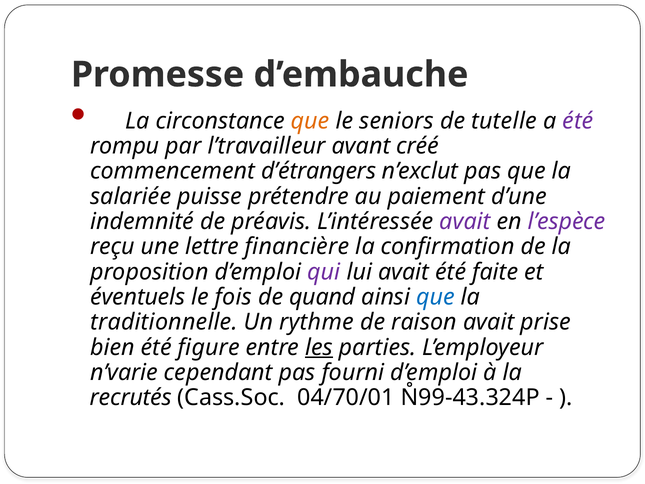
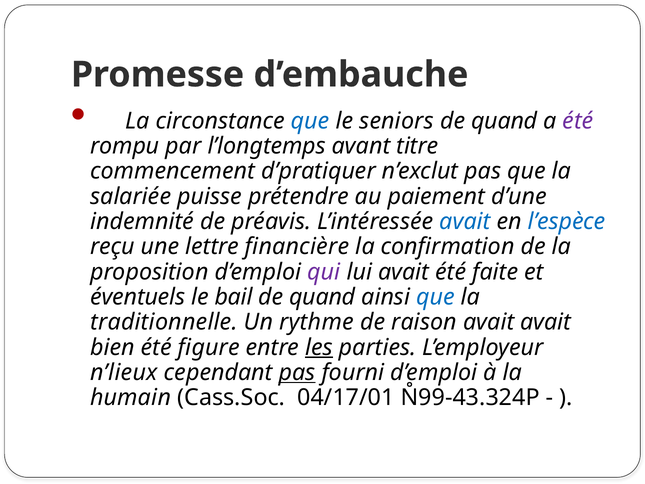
que colour: orange -> blue (310, 121)
tutelle: tutelle -> quand (504, 121)
l’travailleur: l’travailleur -> l’longtemps (267, 146)
créé: créé -> titre (417, 146)
d’étrangers: d’étrangers -> d’pratiquer (318, 171)
avait colour: purple -> blue (465, 221)
l’espèce colour: purple -> blue (567, 221)
fois: fois -> bail (234, 297)
avait prise: prise -> avait (546, 322)
n’varie: n’varie -> n’lieux (124, 372)
pas underline: none -> present (297, 372)
recrutés: recrutés -> humain (131, 397)
04/70/01: 04/70/01 -> 04/17/01 (346, 397)
